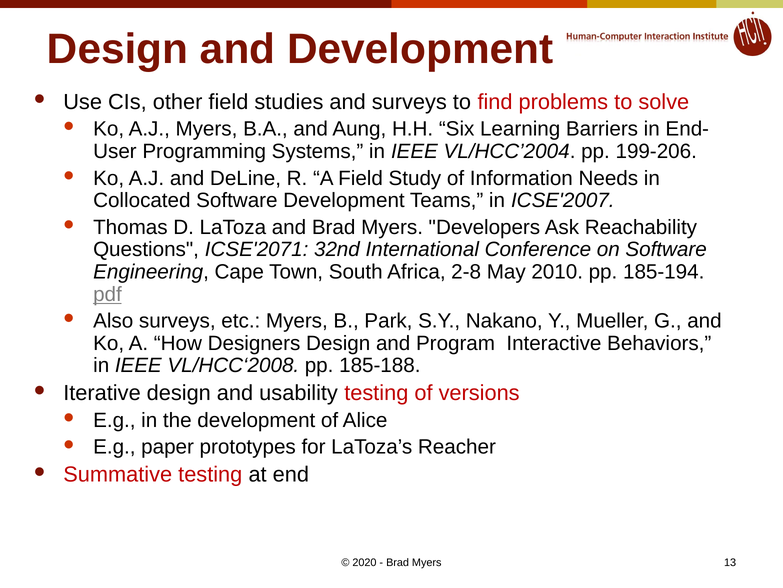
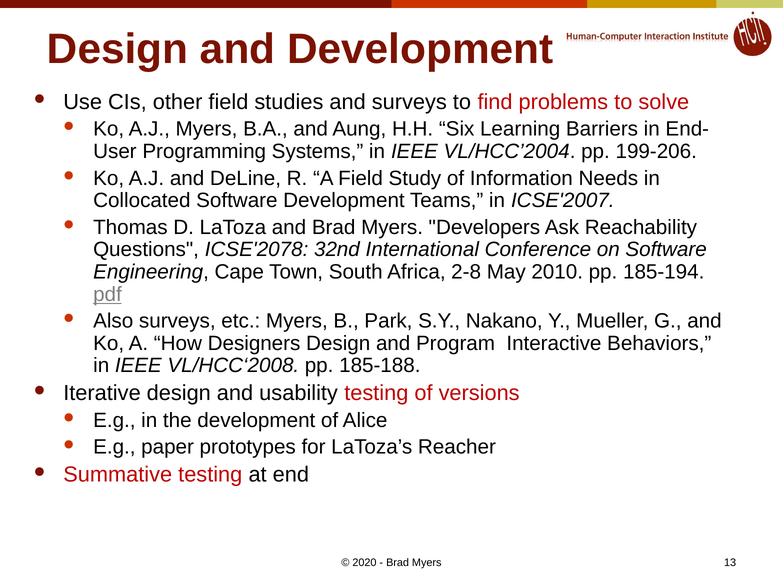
ICSE'2071: ICSE'2071 -> ICSE'2078 (257, 249)
